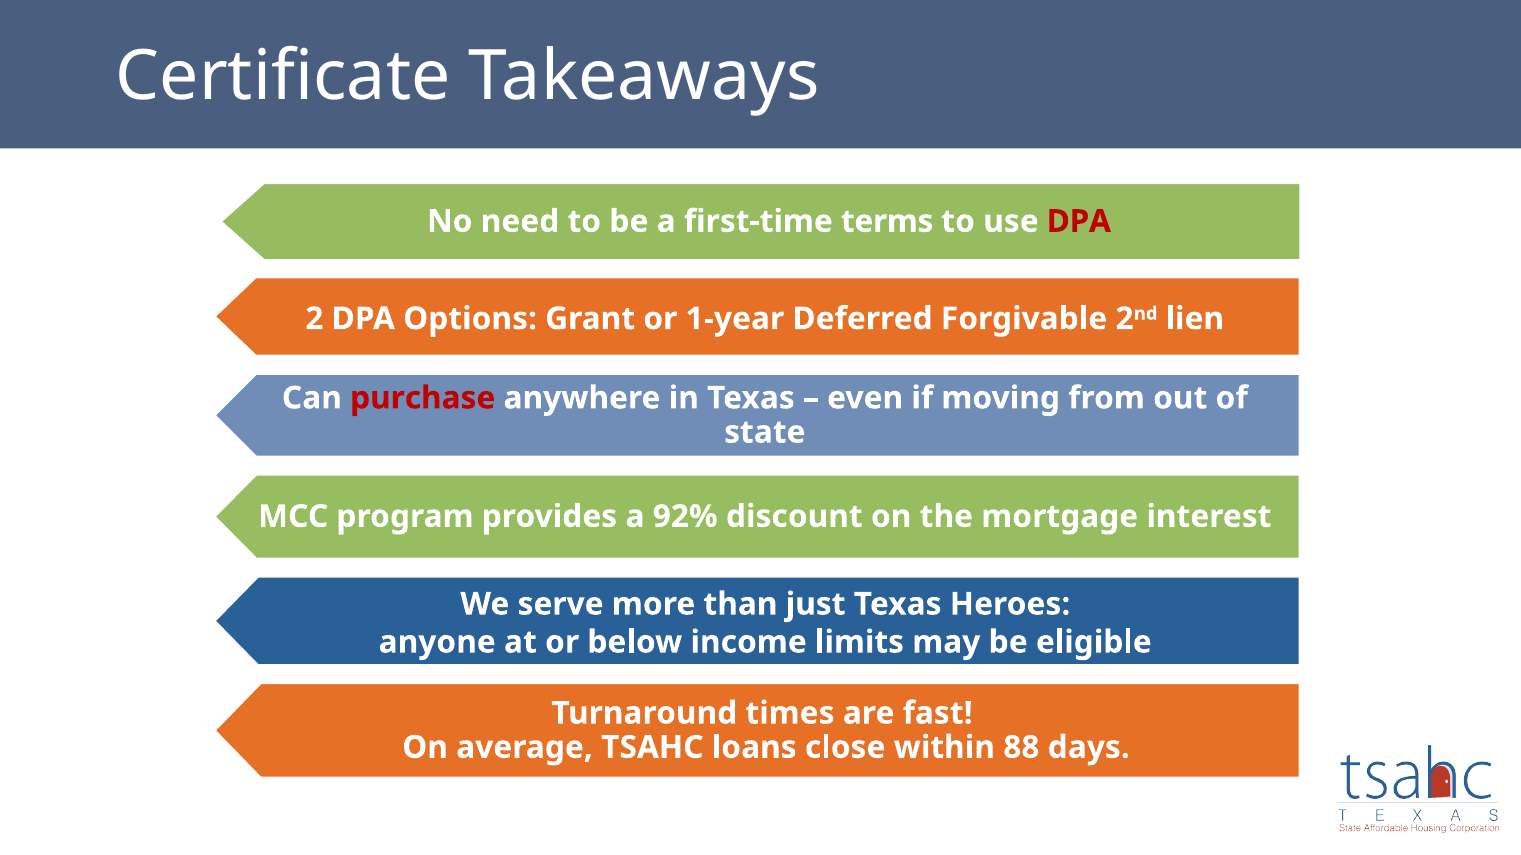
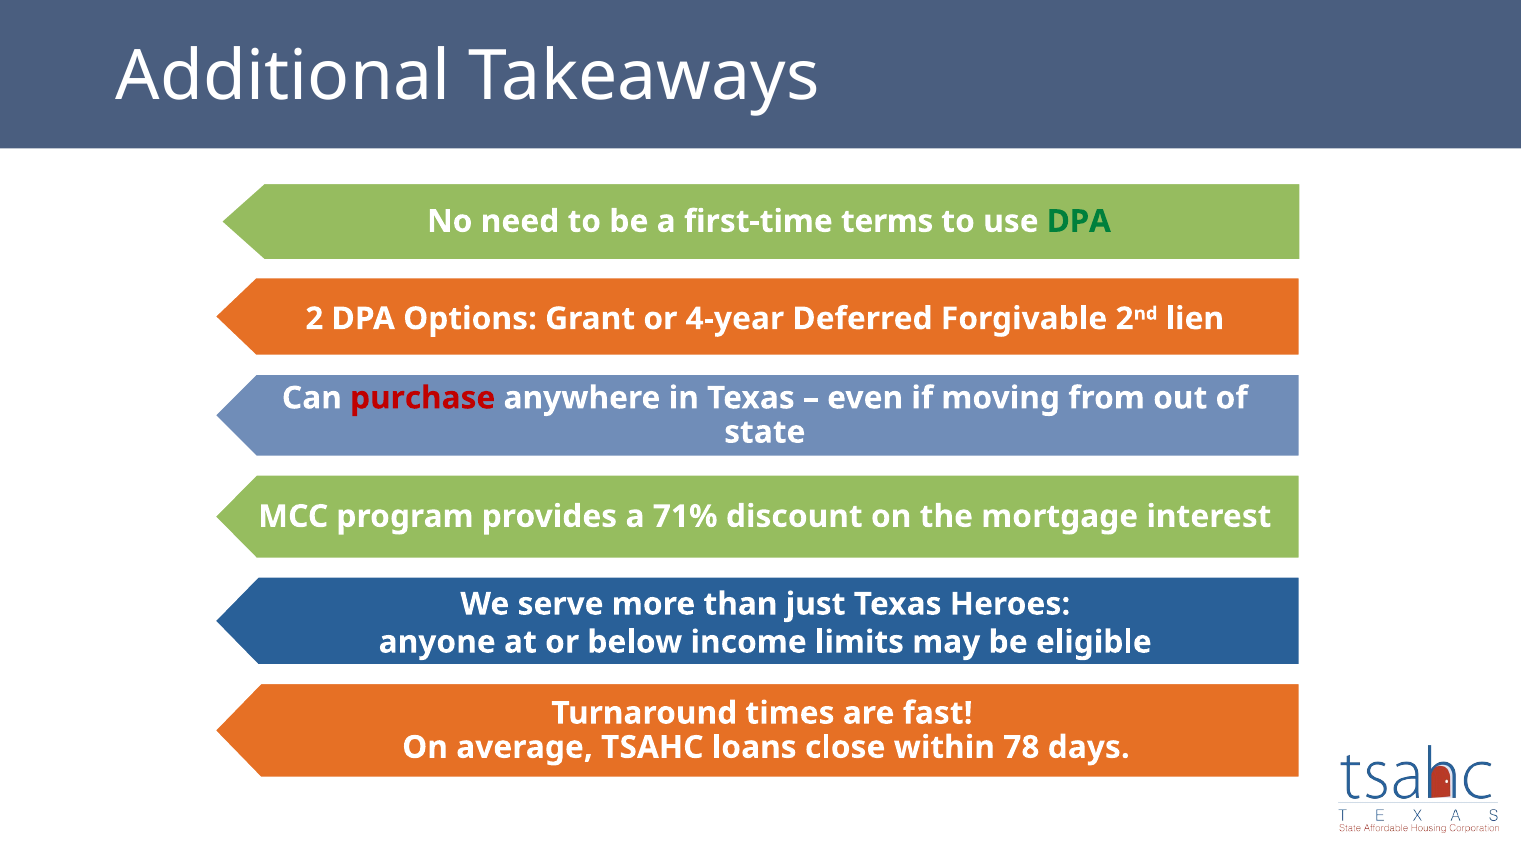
Certificate: Certificate -> Additional (283, 76)
DPA colour: red -> green (1079, 222)
1-year: 1-year -> 4-year (735, 319)
92%: 92% -> 71% (685, 517)
88: 88 -> 78 (1021, 748)
